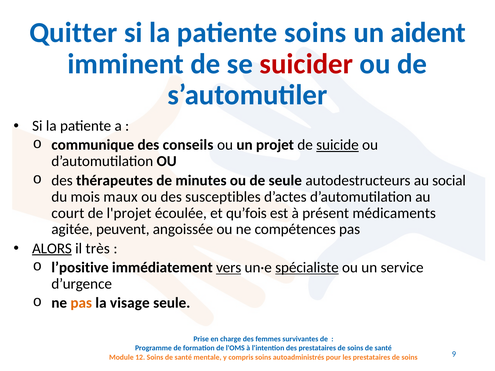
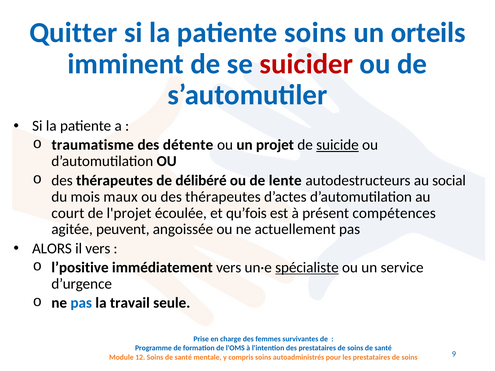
aident: aident -> orteils (428, 33)
communique: communique -> traumatisme (93, 145)
conseils: conseils -> détente (188, 145)
minutes: minutes -> délibéré (201, 180)
de seule: seule -> lente (285, 180)
ou des susceptibles: susceptibles -> thérapeutes (223, 197)
médicaments: médicaments -> compétences (394, 213)
compétences: compétences -> actuellement (295, 229)
ALORS underline: present -> none (52, 249)
il très: très -> vers (98, 249)
vers underline: present -> none (229, 268)
pas colour: orange -> blue (81, 303)
visage: visage -> travail (130, 303)
